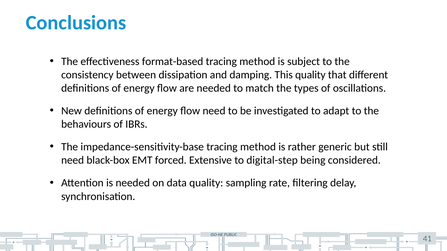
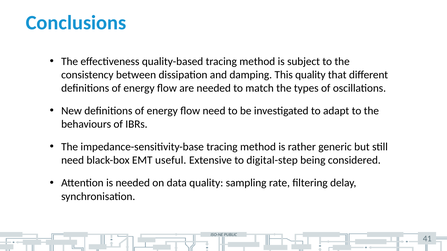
format-based: format-based -> quality-based (173, 61)
forced: forced -> useful (171, 161)
